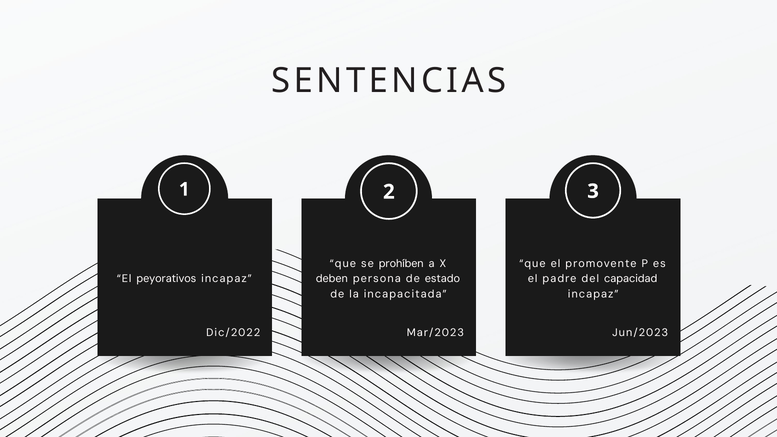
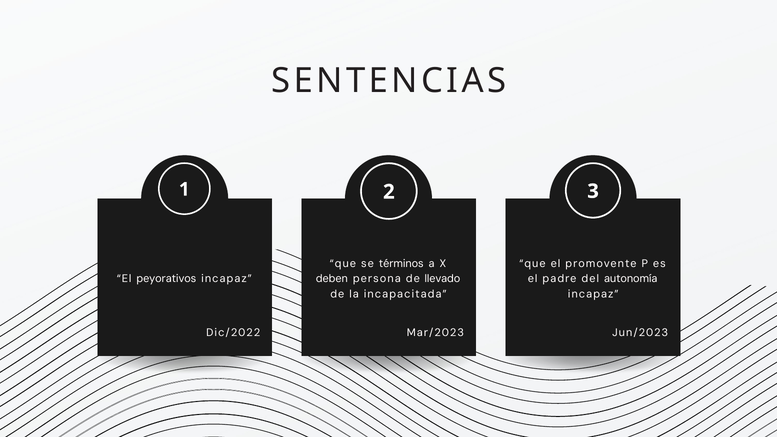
prohíben: prohíben -> términos (401, 264)
estado: estado -> llevado (442, 279)
capacidad: capacidad -> autonomía (631, 279)
